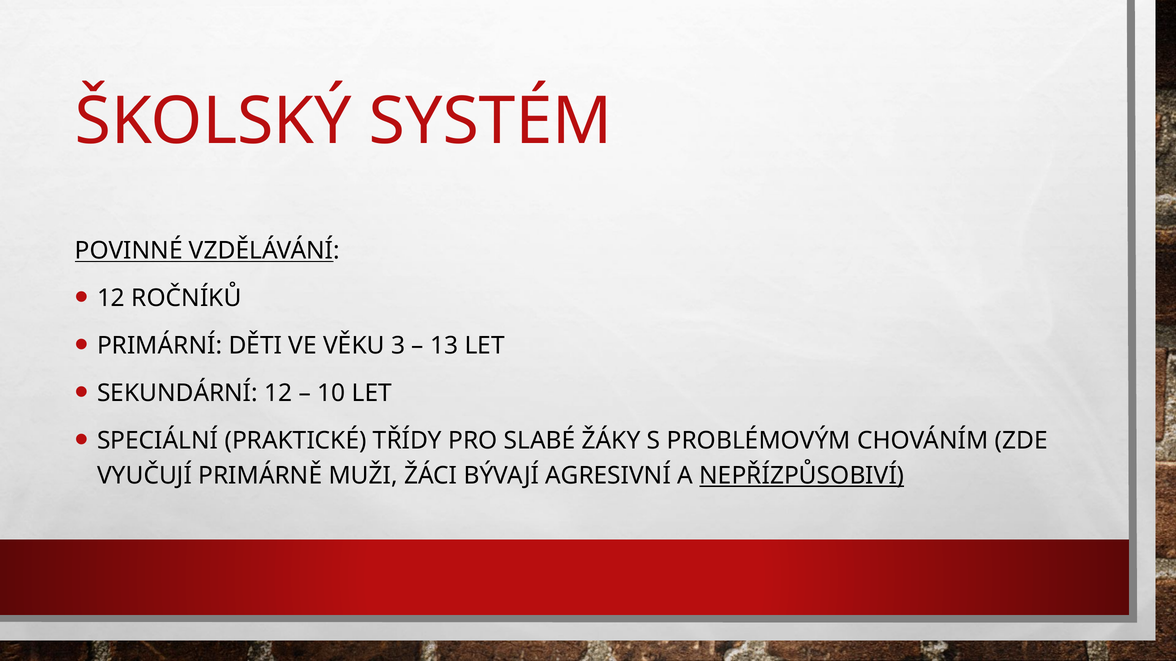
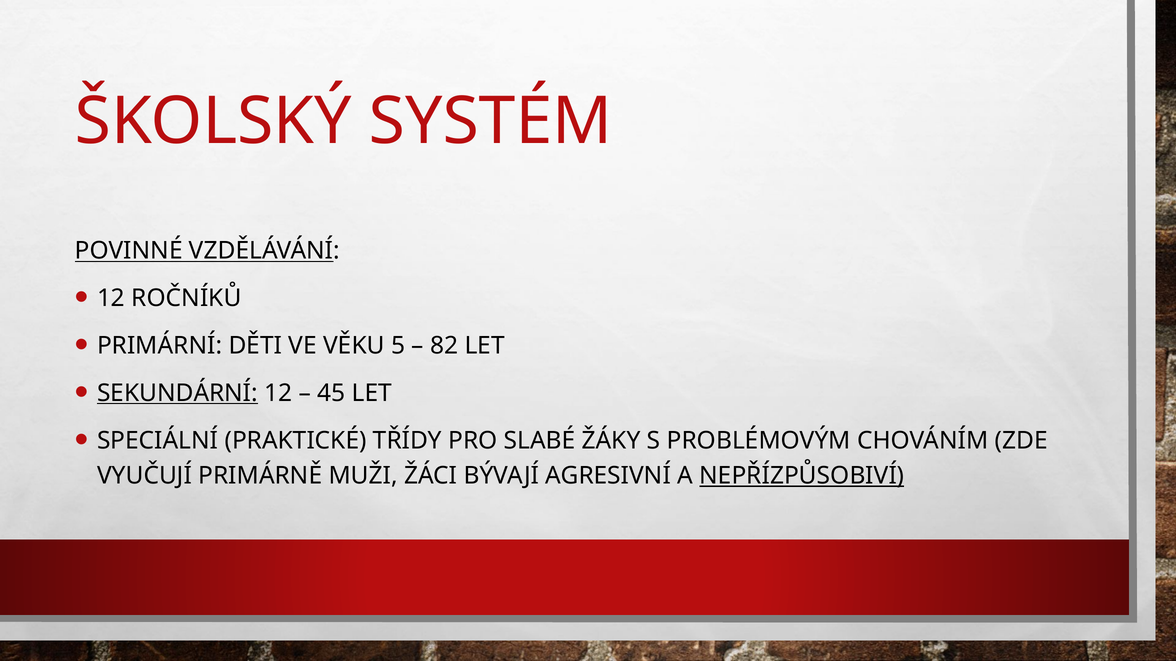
3: 3 -> 5 (398, 346)
13: 13 -> 82 (444, 346)
SEKUNDÁRNÍ underline: none -> present (177, 393)
10: 10 -> 45 (331, 393)
